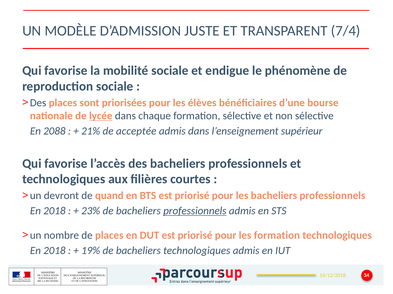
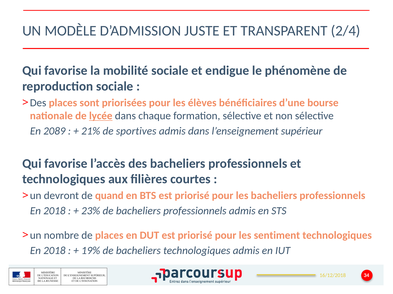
7/4: 7/4 -> 2/4 (346, 31)
2088: 2088 -> 2089 (54, 131)
acceptée: acceptée -> sportives (136, 131)
professionnels underline: present -> none (195, 211)
les formation: formation -> sentiment (277, 236)
